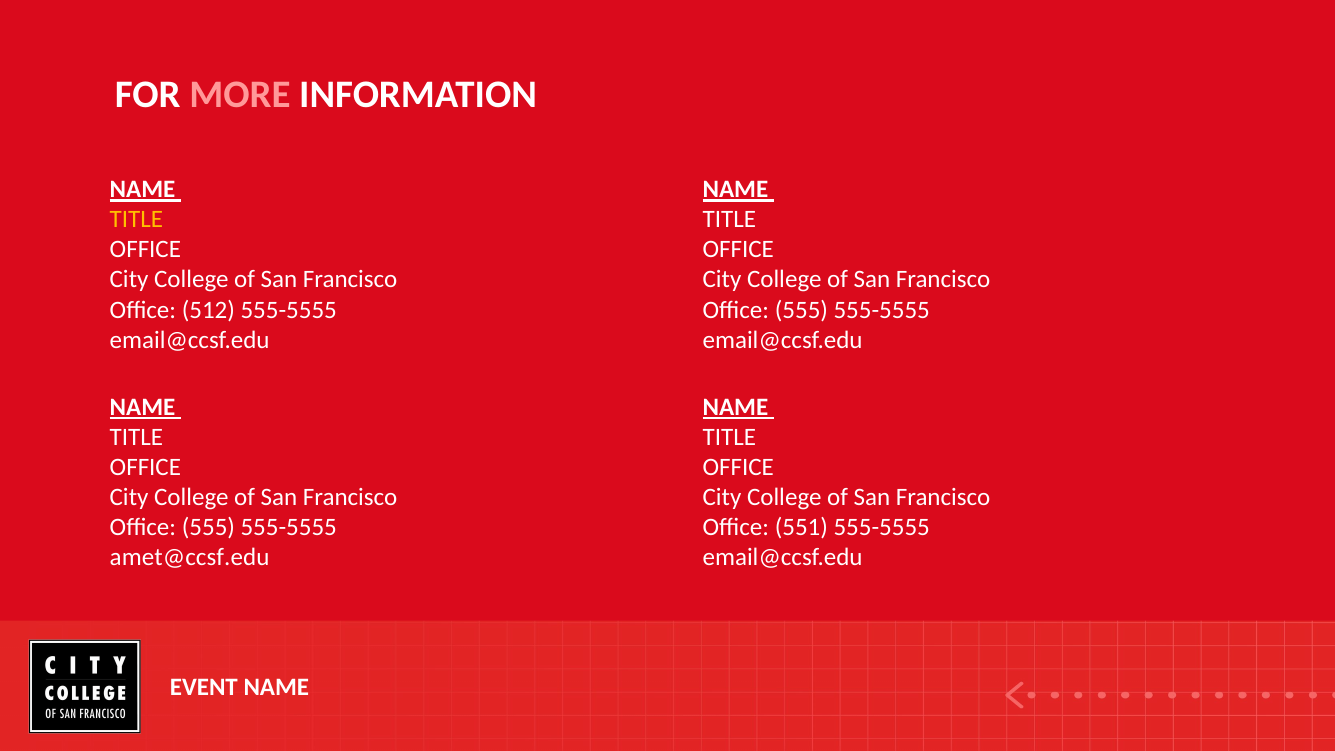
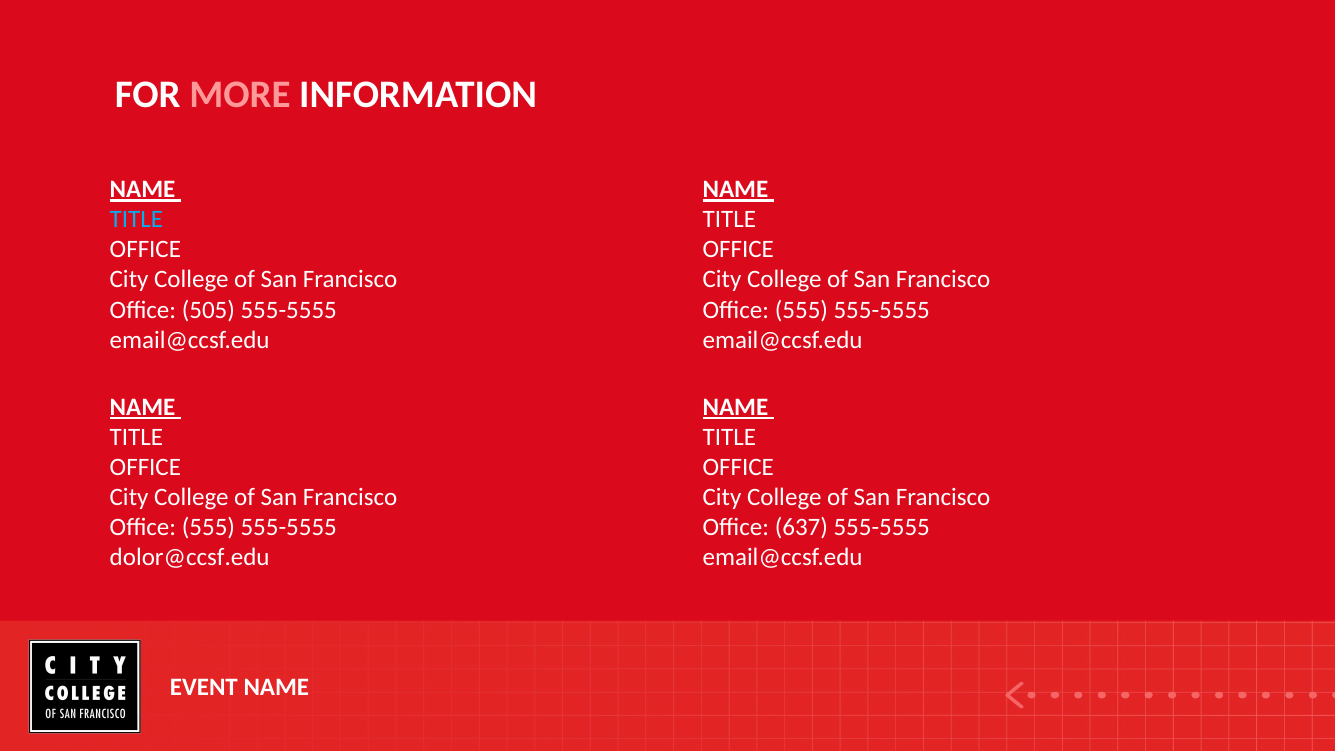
TITLE colour: yellow -> light blue (136, 220)
512: 512 -> 505 (208, 310)
551: 551 -> 637 (801, 527)
amet@ccsf.edu: amet@ccsf.edu -> dolor@ccsf.edu (190, 557)
